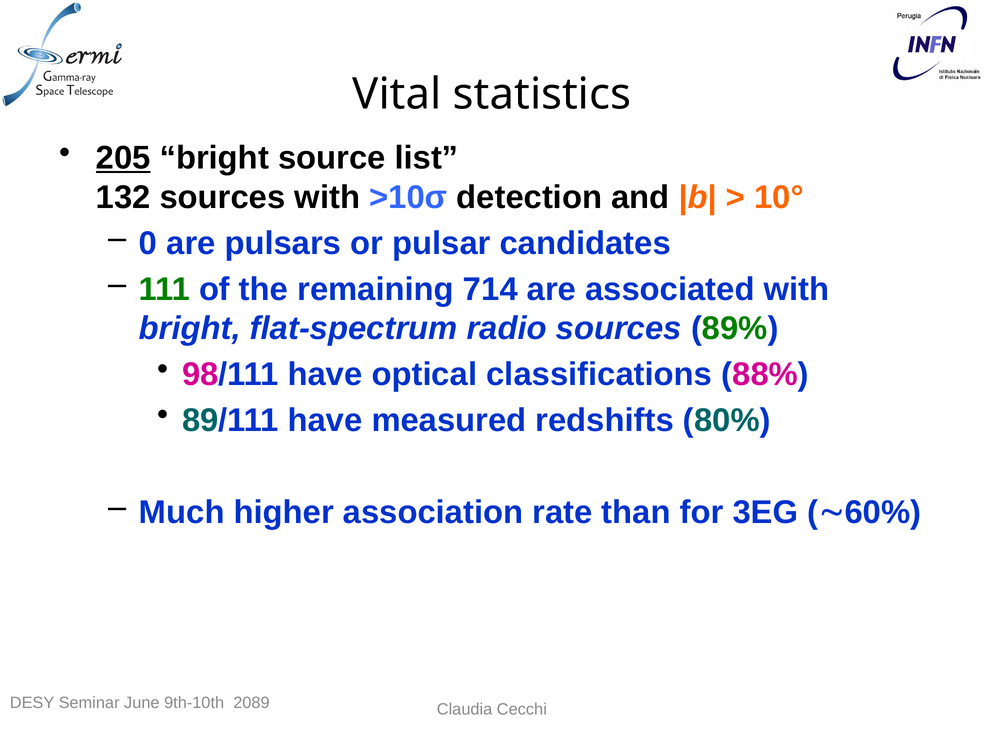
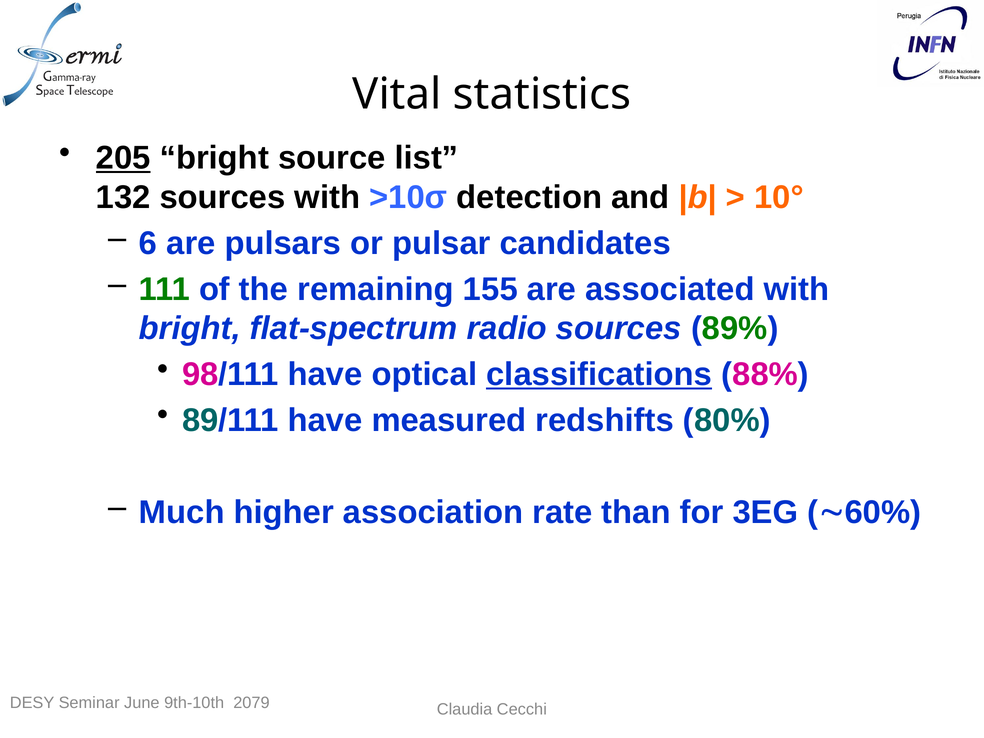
0: 0 -> 6 (148, 243)
714: 714 -> 155 (490, 289)
classifications underline: none -> present (599, 375)
2089: 2089 -> 2079 (251, 703)
